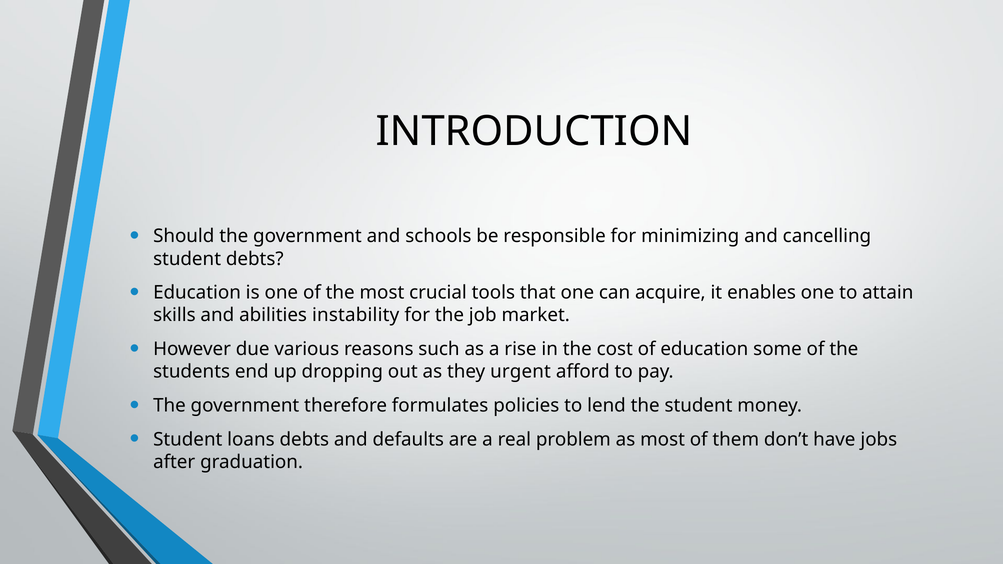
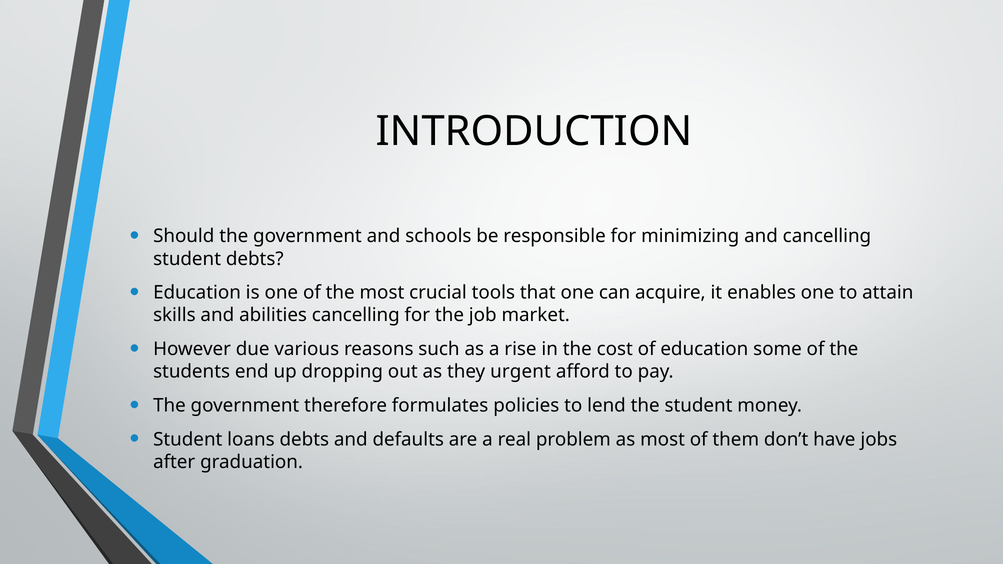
abilities instability: instability -> cancelling (356, 315)
